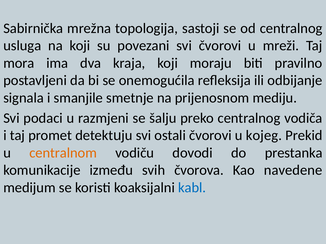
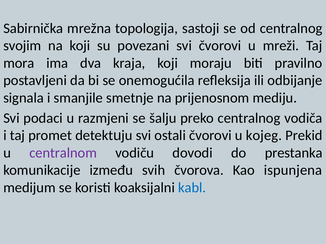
usluga: usluga -> svojim (22, 46)
centralnom colour: orange -> purple (63, 153)
navedene: navedene -> ispunjena (293, 170)
